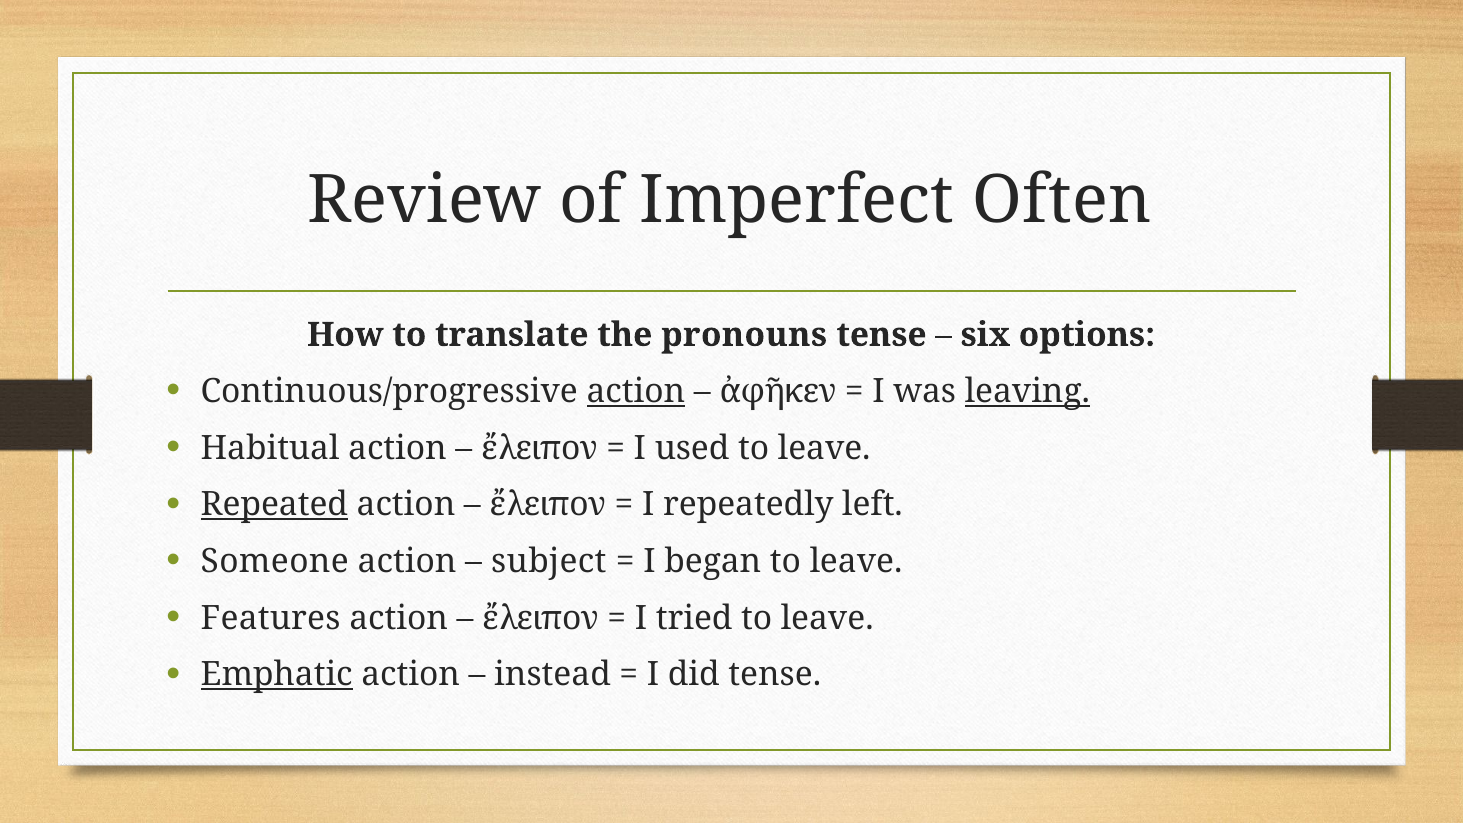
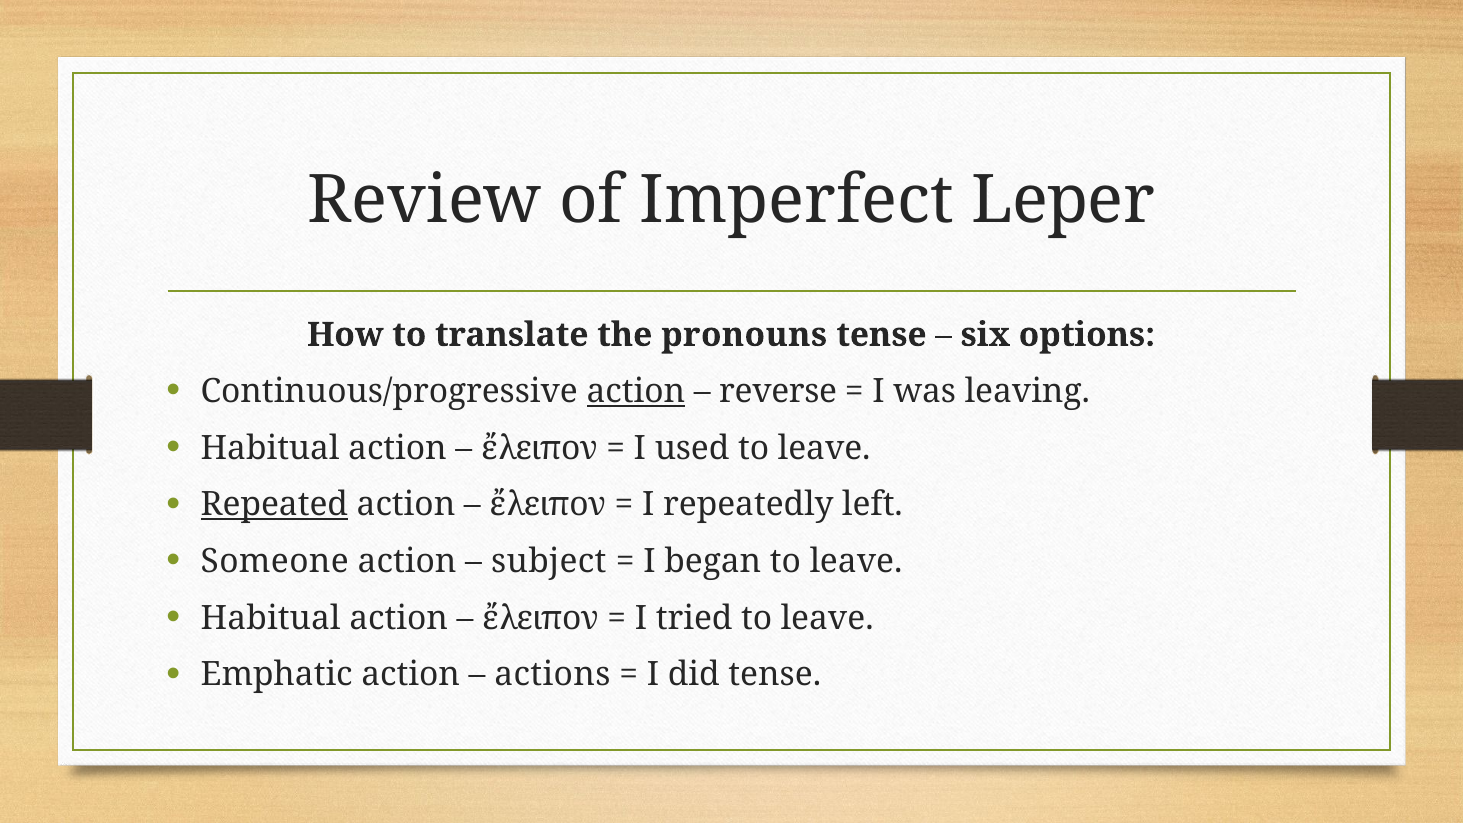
Often: Often -> Leper (1063, 201)
ἀφῆκεν: ἀφῆκεν -> reverse (778, 391)
leaving underline: present -> none (1027, 391)
Features: Features -> Habitual (271, 618)
Emphatic underline: present -> none (277, 675)
instead: instead -> actions (552, 675)
